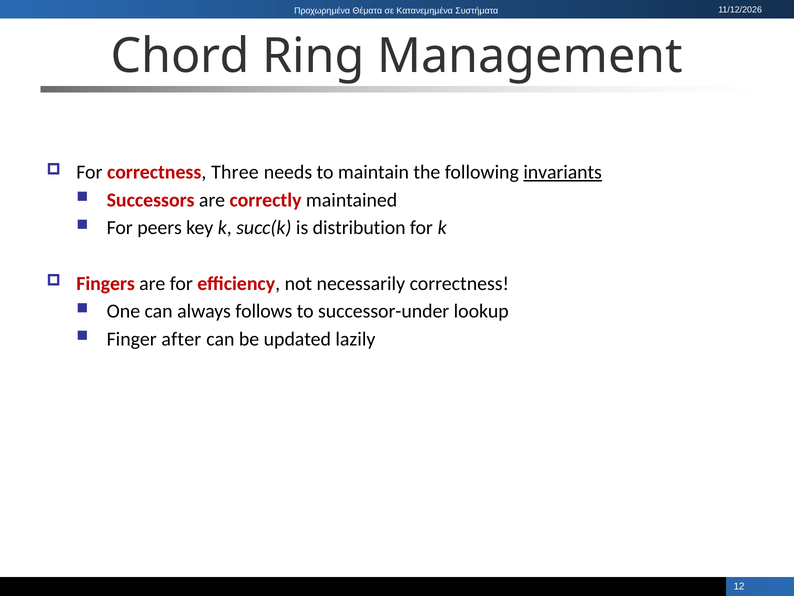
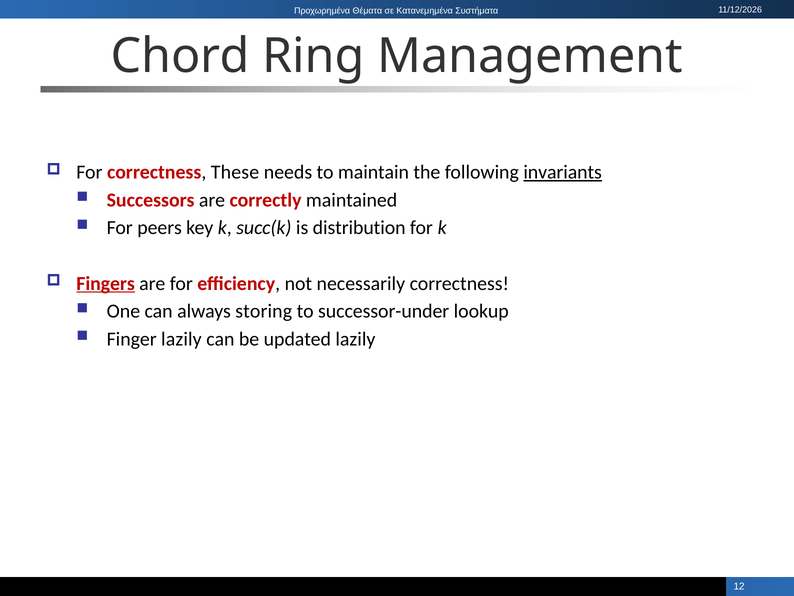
Three: Three -> These (235, 172)
Fingers underline: none -> present (106, 283)
follows: follows -> storing (264, 311)
Finger after: after -> lazily (181, 339)
